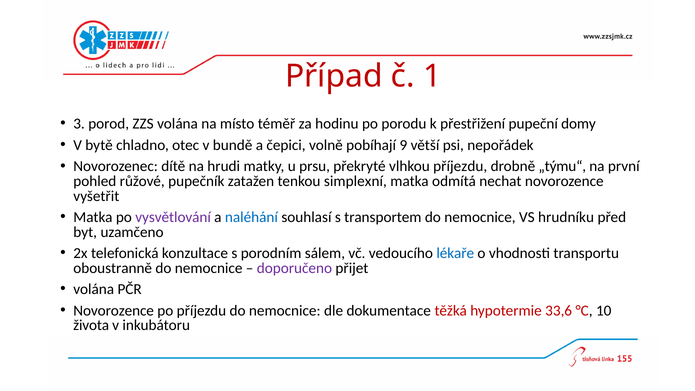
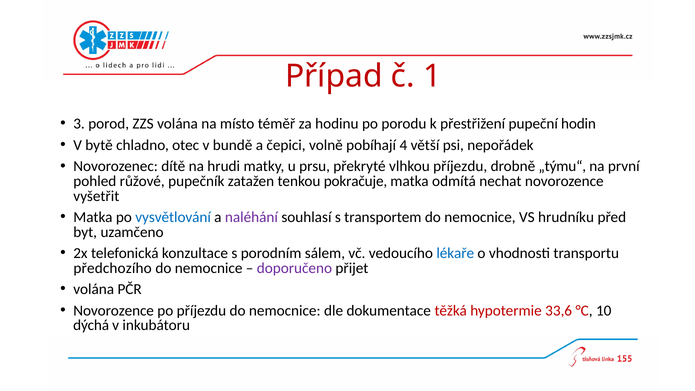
domy: domy -> hodin (578, 124)
9: 9 -> 4 (403, 145)
simplexní: simplexní -> pokračuje (356, 181)
vysvětlování colour: purple -> blue (173, 217)
naléhání colour: blue -> purple (251, 217)
oboustranně: oboustranně -> předchozího (113, 268)
života: života -> dýchá (91, 325)
